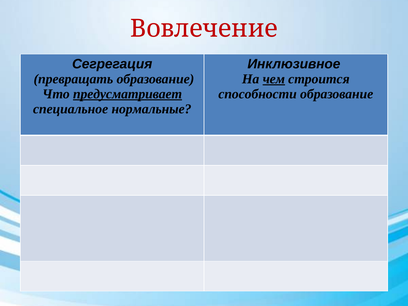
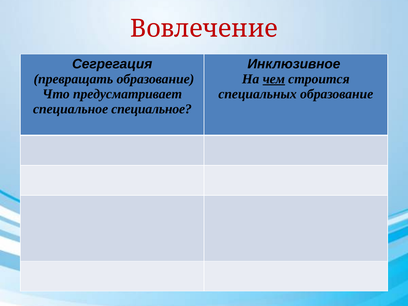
предусматривает underline: present -> none (128, 94)
способности: способности -> специальных (258, 94)
специальное нормальные: нормальные -> специальное (152, 109)
